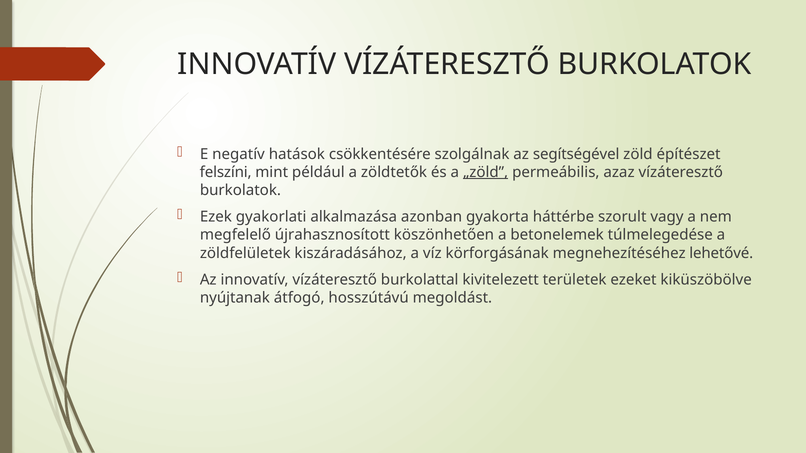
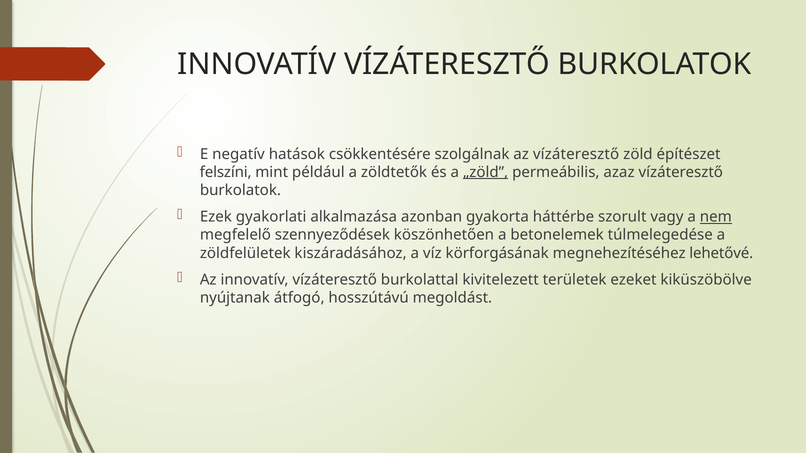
az segítségével: segítségével -> vízáteresztő (576, 154)
nem underline: none -> present (716, 217)
újrahasznosított: újrahasznosított -> szennyeződések (332, 235)
